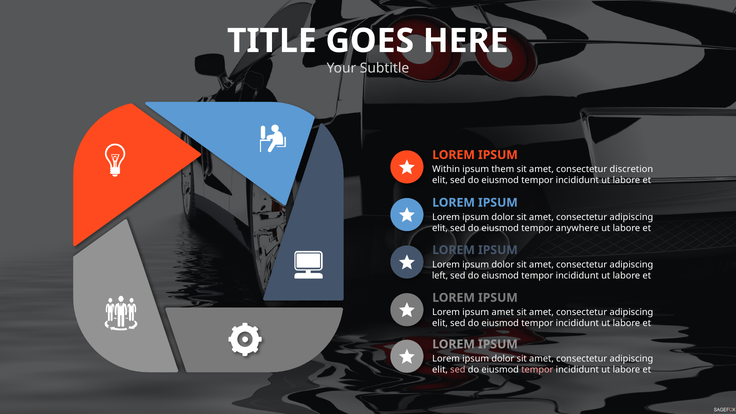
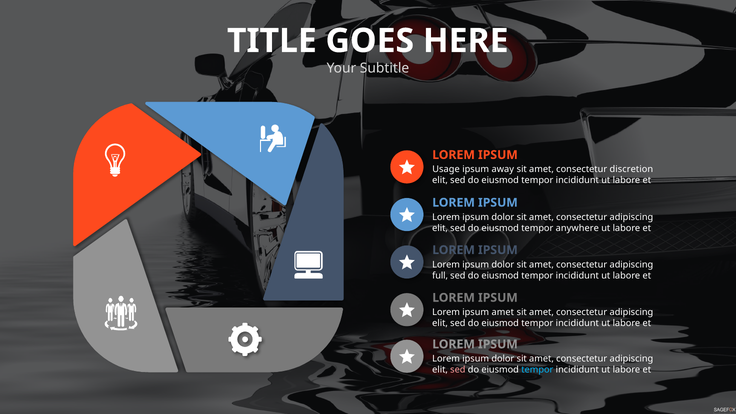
Within: Within -> Usage (446, 169)
them: them -> away (503, 169)
left: left -> full (440, 276)
tempor colour: pink -> light blue (537, 370)
